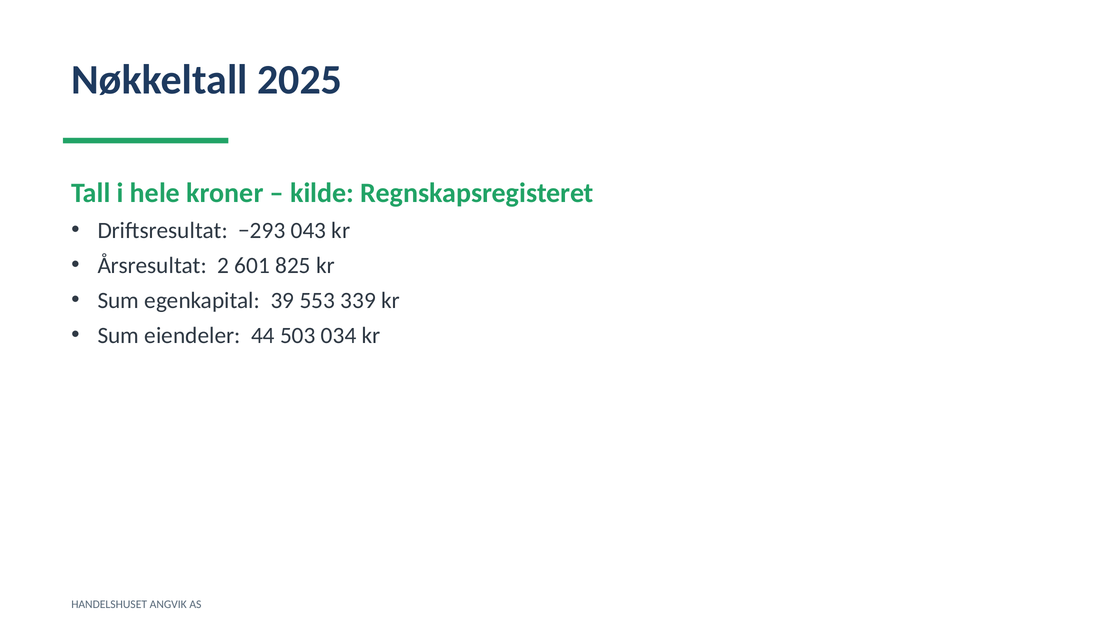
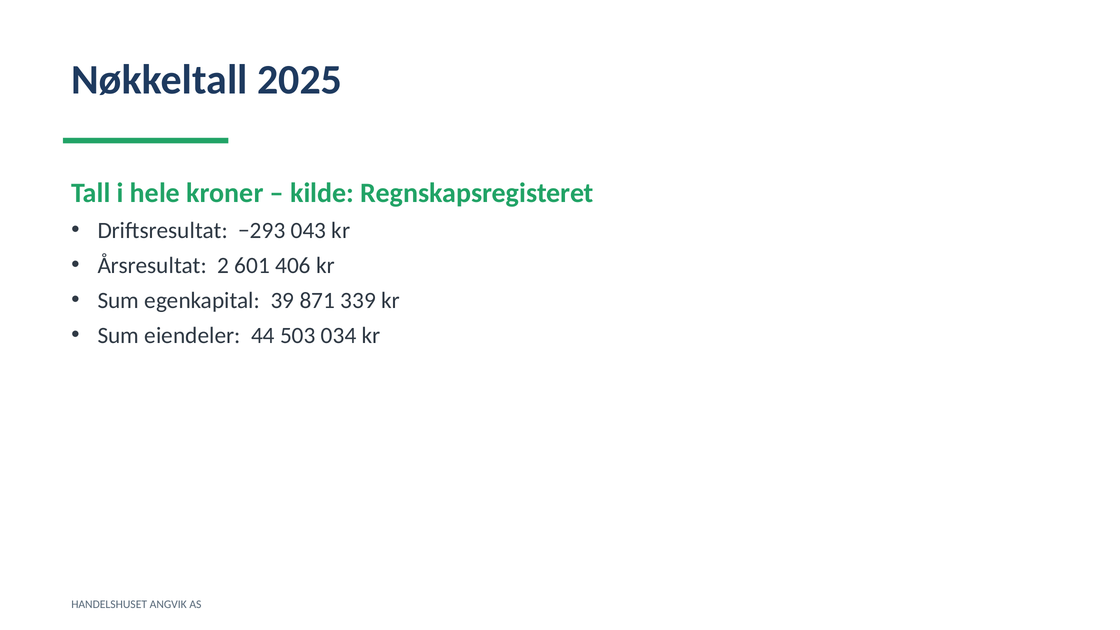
825: 825 -> 406 (293, 265)
553: 553 -> 871 (317, 300)
